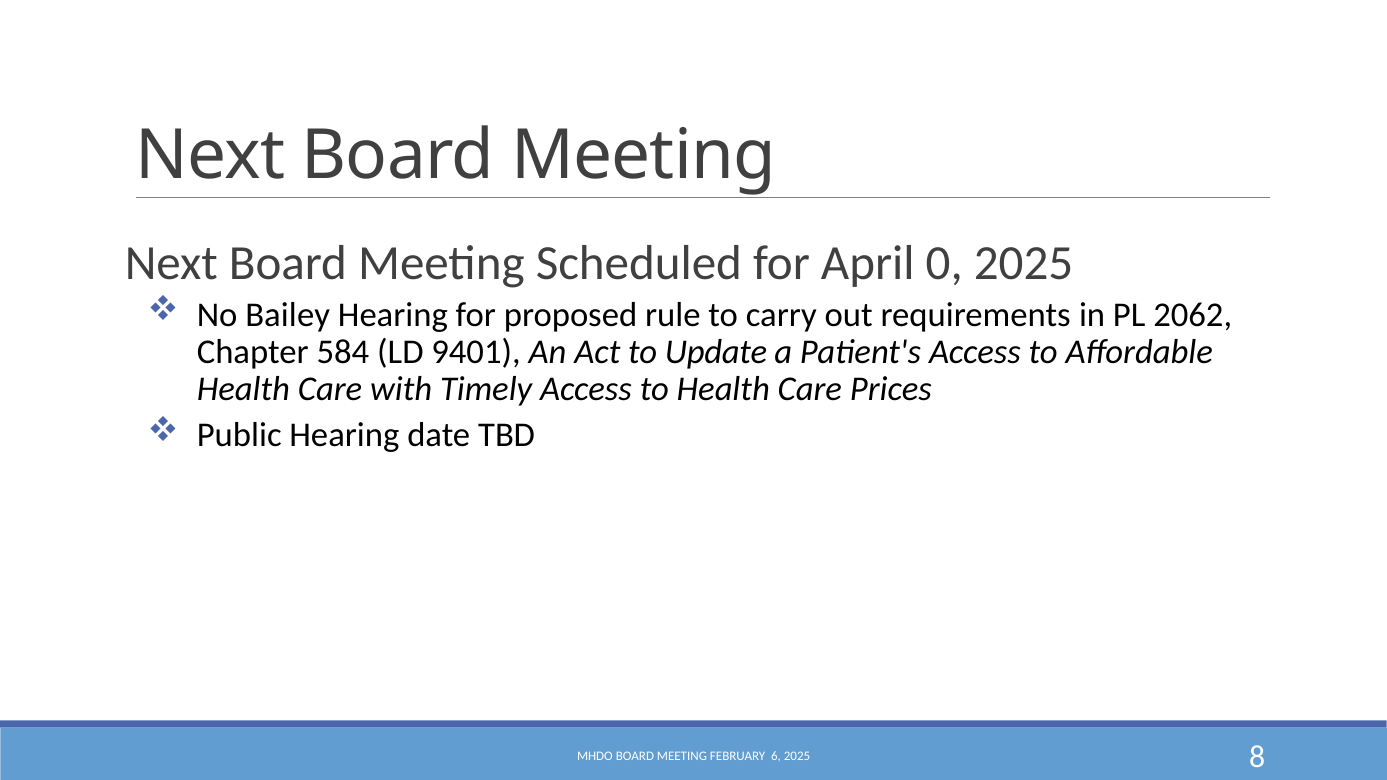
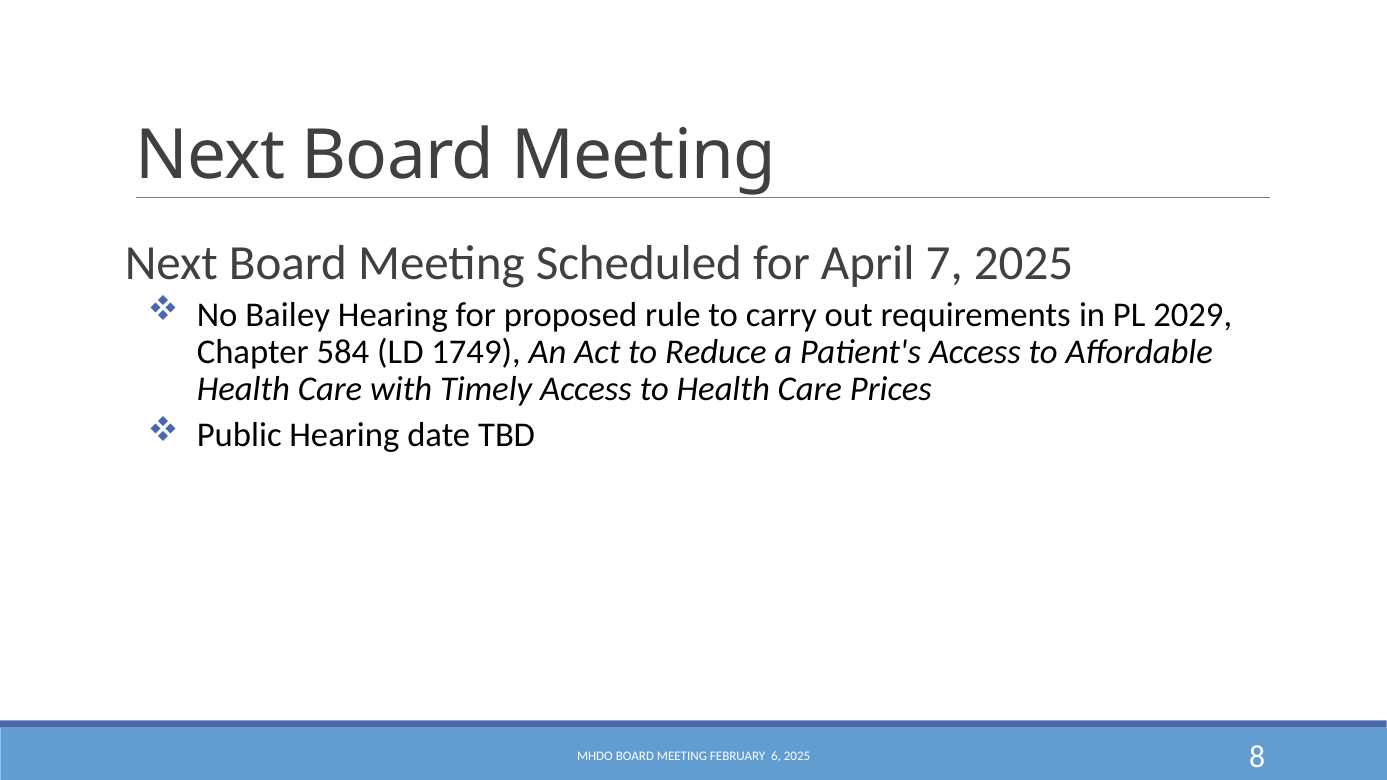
0: 0 -> 7 (944, 263)
2062: 2062 -> 2029 (1193, 315)
9401: 9401 -> 1749 (476, 352)
Update: Update -> Reduce (716, 352)
